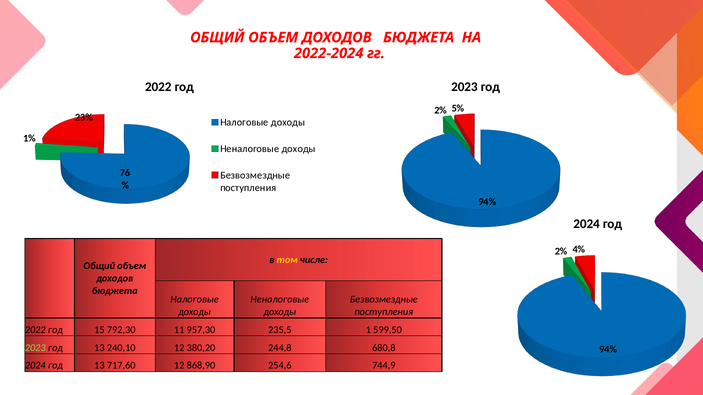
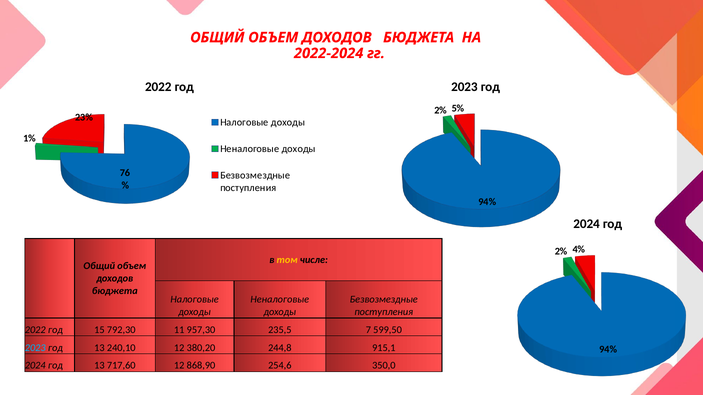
1: 1 -> 7 (368, 330)
2023 colour: light green -> light blue (35, 348)
680,8: 680,8 -> 915,1 (384, 348)
744,9: 744,9 -> 350,0 (384, 366)
